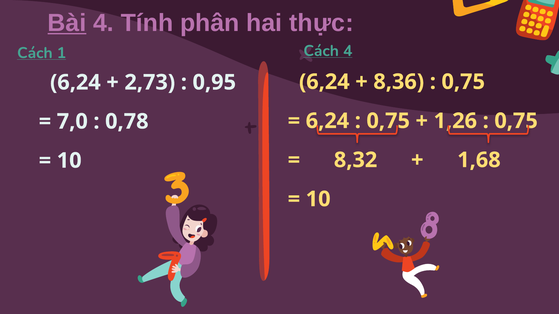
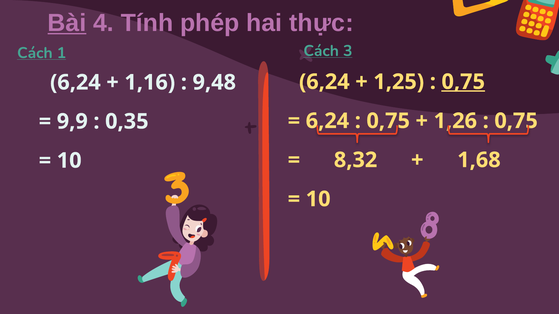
phân: phân -> phép (210, 23)
Cách 4: 4 -> 3 (348, 51)
8,36: 8,36 -> 1,25 (399, 82)
0,75 underline: none -> present (463, 82)
2,73: 2,73 -> 1,16 (150, 82)
0,95: 0,95 -> 9,48 (214, 82)
7,0: 7,0 -> 9,9 (72, 122)
0,78: 0,78 -> 0,35 (127, 122)
